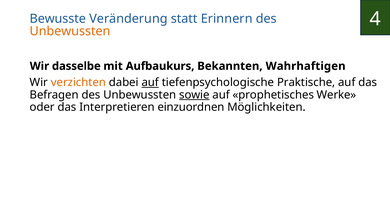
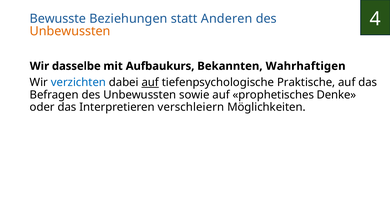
Veränderung: Veränderung -> Beziehungen (128, 19)
Erinnern: Erinnern -> Anderen (227, 19)
verzichten colour: orange -> blue (78, 82)
sowie underline: present -> none (194, 95)
Werke: Werke -> Denke (336, 95)
einzuordnen: einzuordnen -> verschleiern (191, 107)
